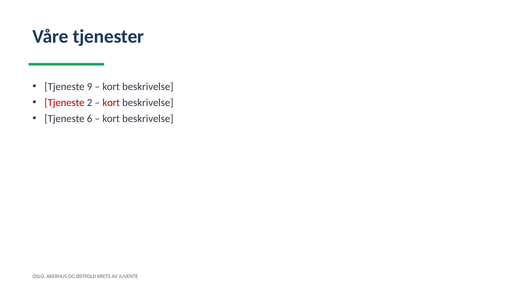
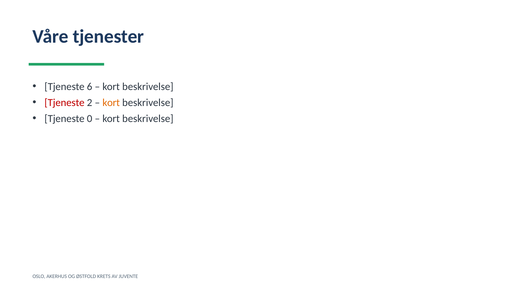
9: 9 -> 6 (90, 87)
kort colour: red -> orange (111, 103)
6: 6 -> 0 (90, 119)
